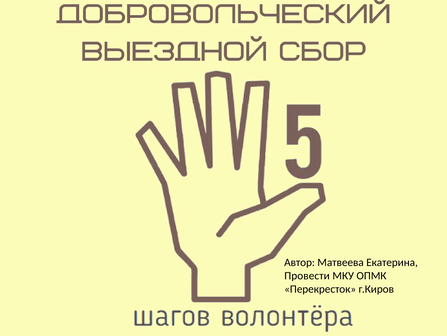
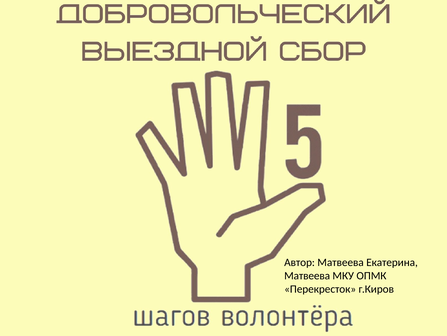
Провести: Провести -> Матвеева (307, 275)
